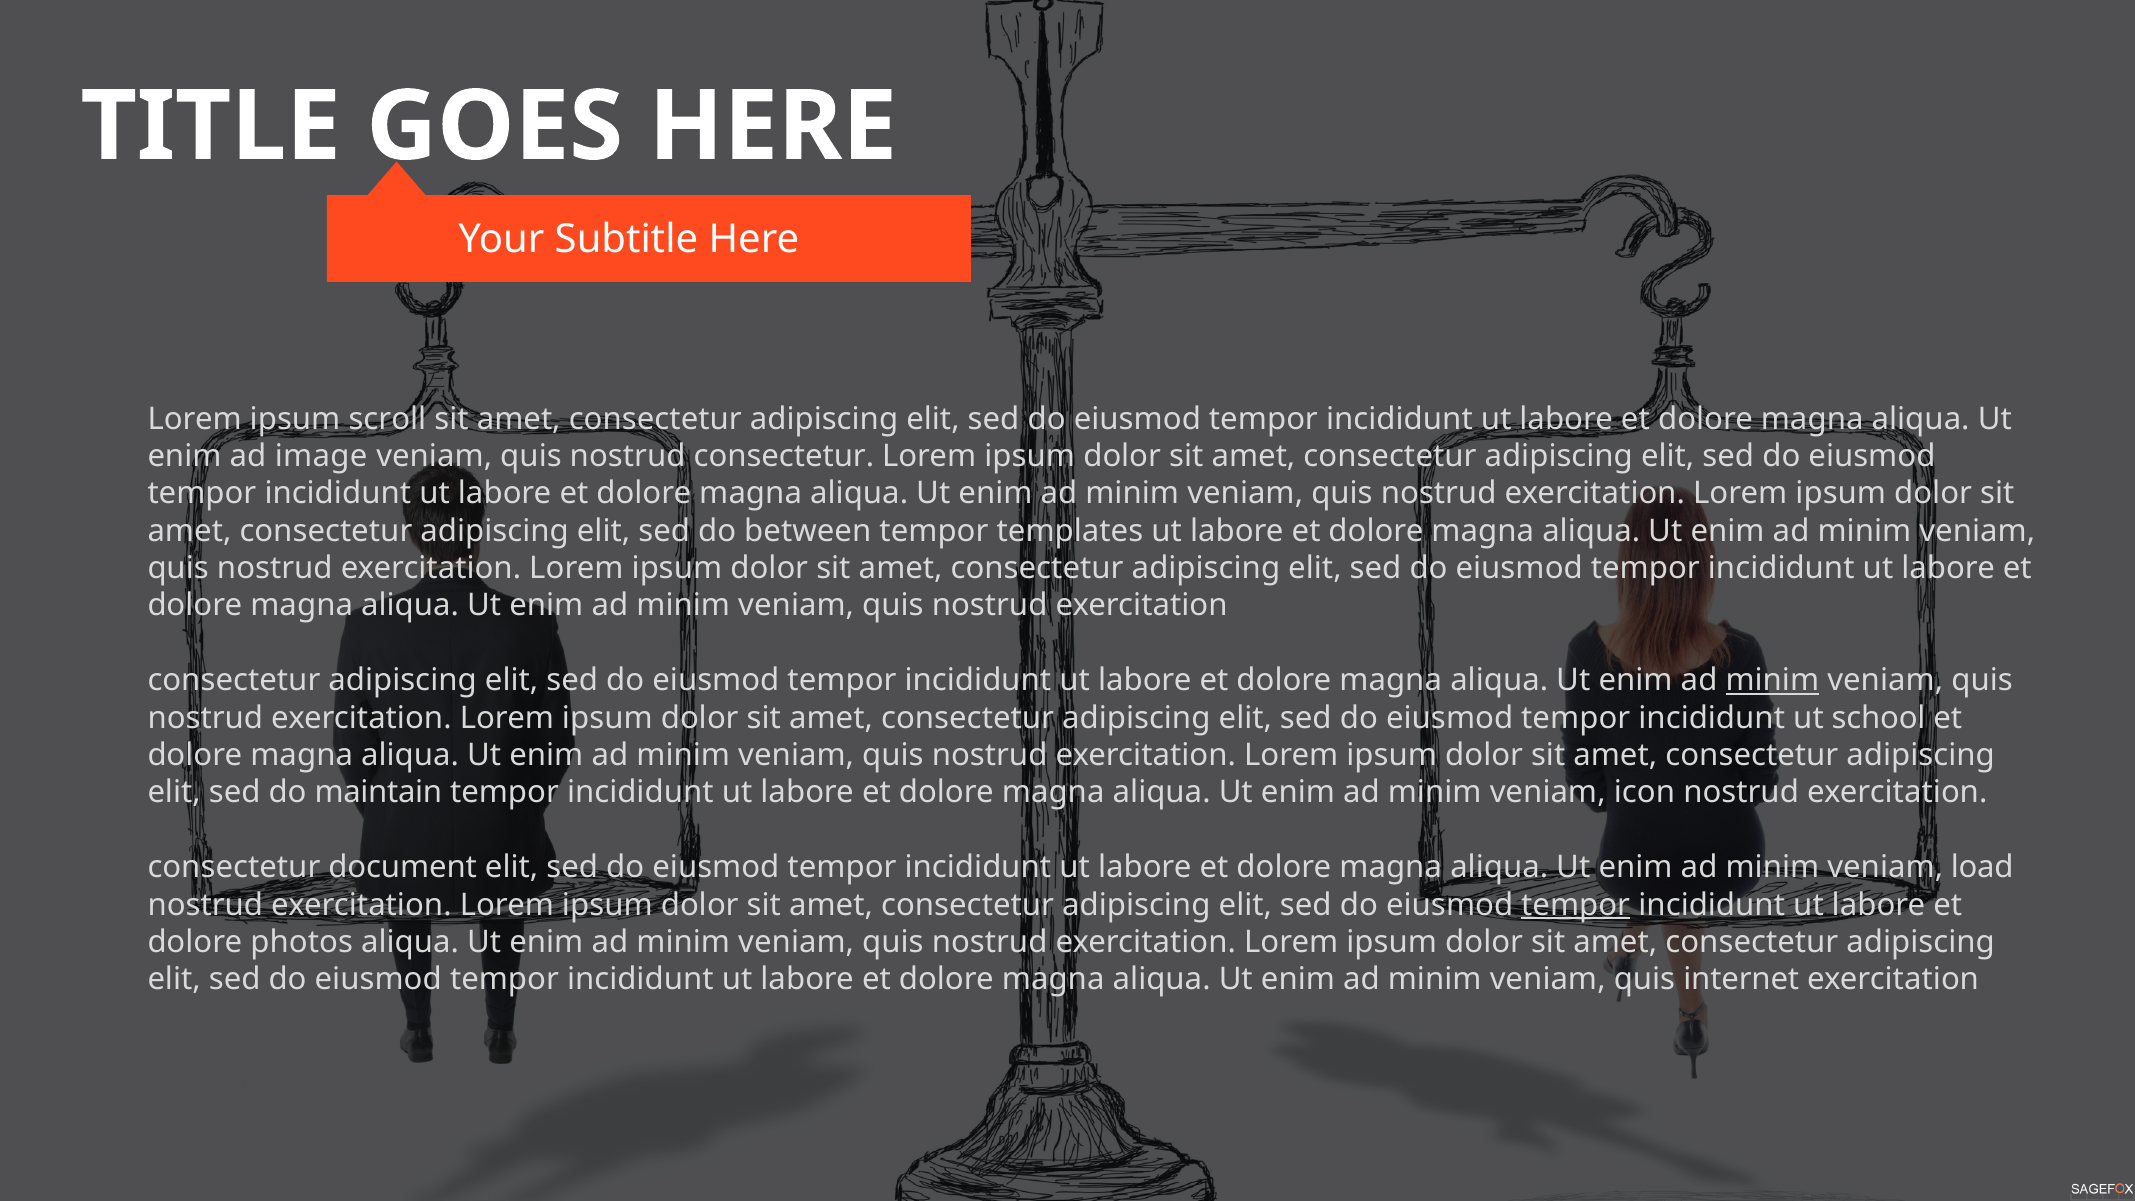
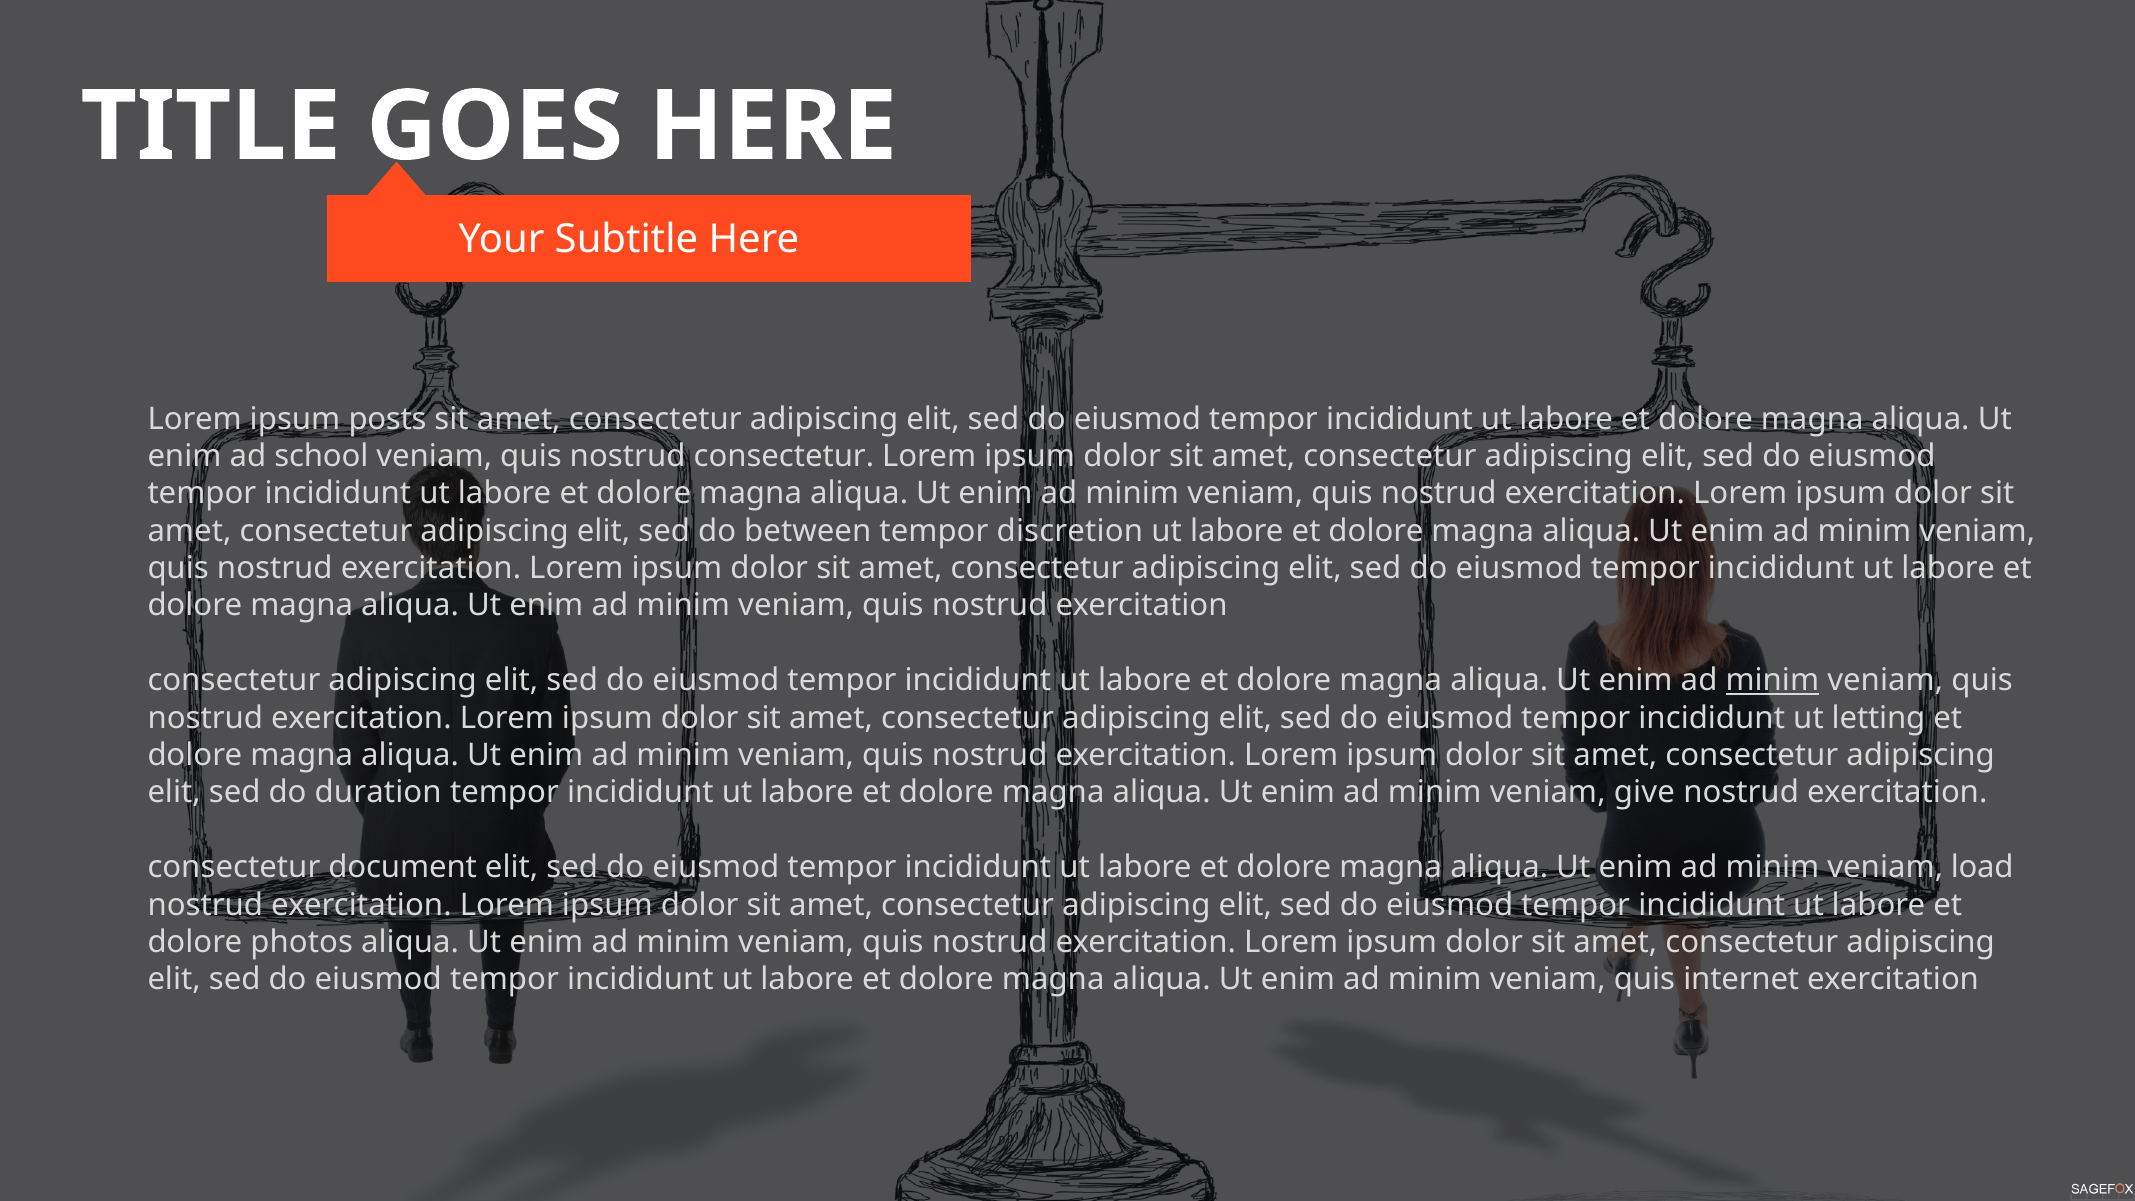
scroll: scroll -> posts (388, 419)
image: image -> school (321, 456)
templates: templates -> discretion (1070, 531)
school: school -> letting (1879, 718)
maintain: maintain -> duration (378, 793)
icon: icon -> give (1644, 793)
tempor underline: present -> none (1576, 905)
